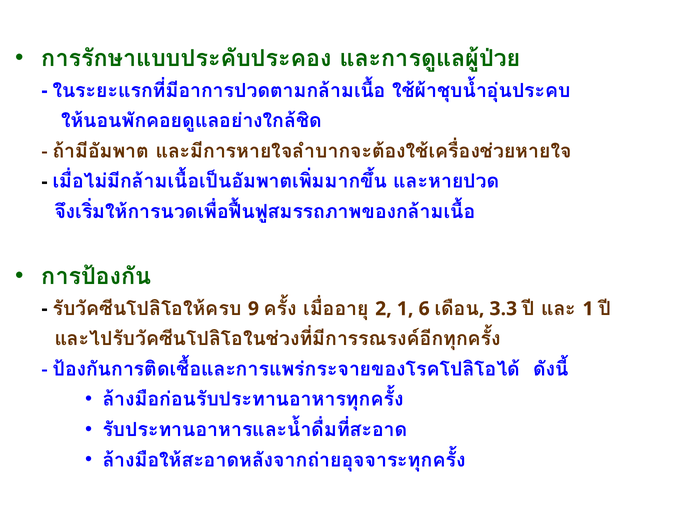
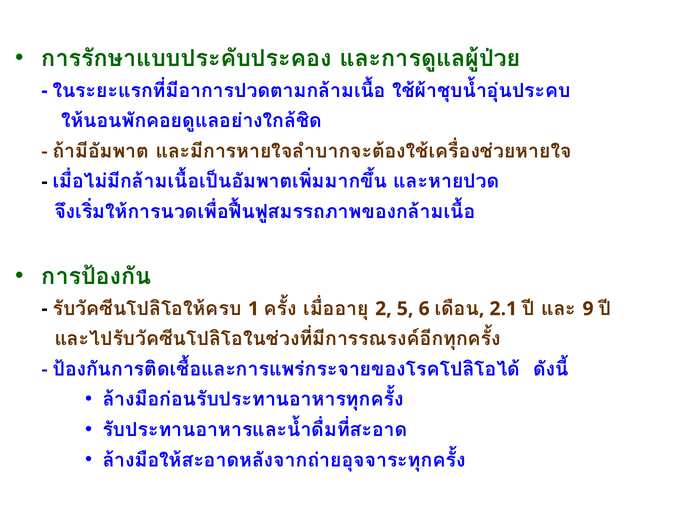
2 1: 1 -> 5 (405, 309)
3.3: 3.3 -> 2.1 (503, 309)
1: 1 -> 9 (588, 309)
9: 9 -> 1 (253, 309)
